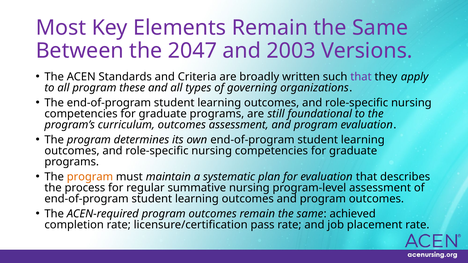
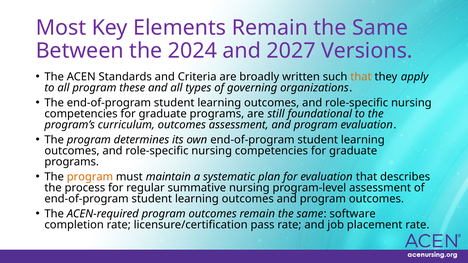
2047: 2047 -> 2024 (193, 51)
2003: 2003 -> 2027 (291, 51)
that colour: purple -> orange (361, 77)
achieved: achieved -> software (353, 214)
